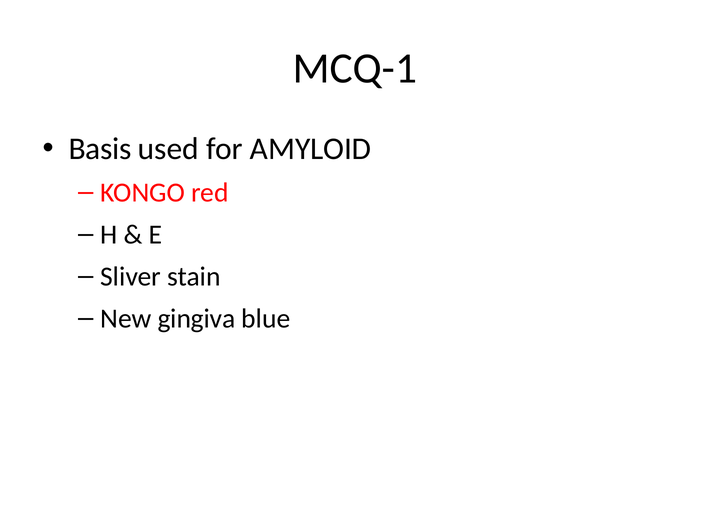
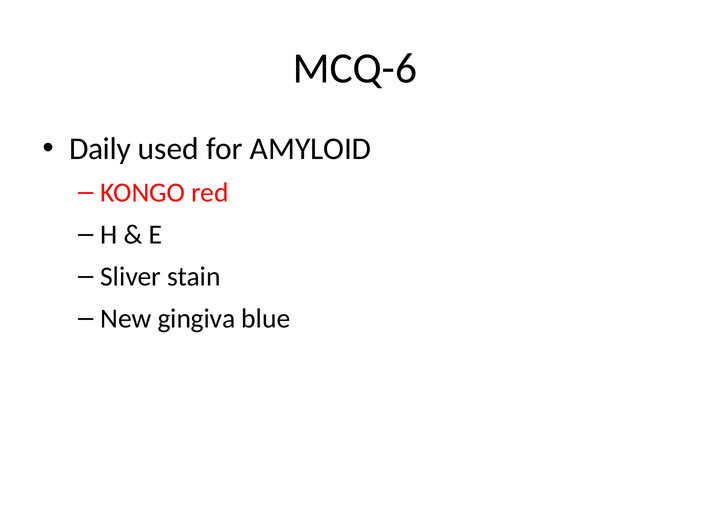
MCQ-1: MCQ-1 -> MCQ-6 (355, 69)
Basis: Basis -> Daily (100, 149)
